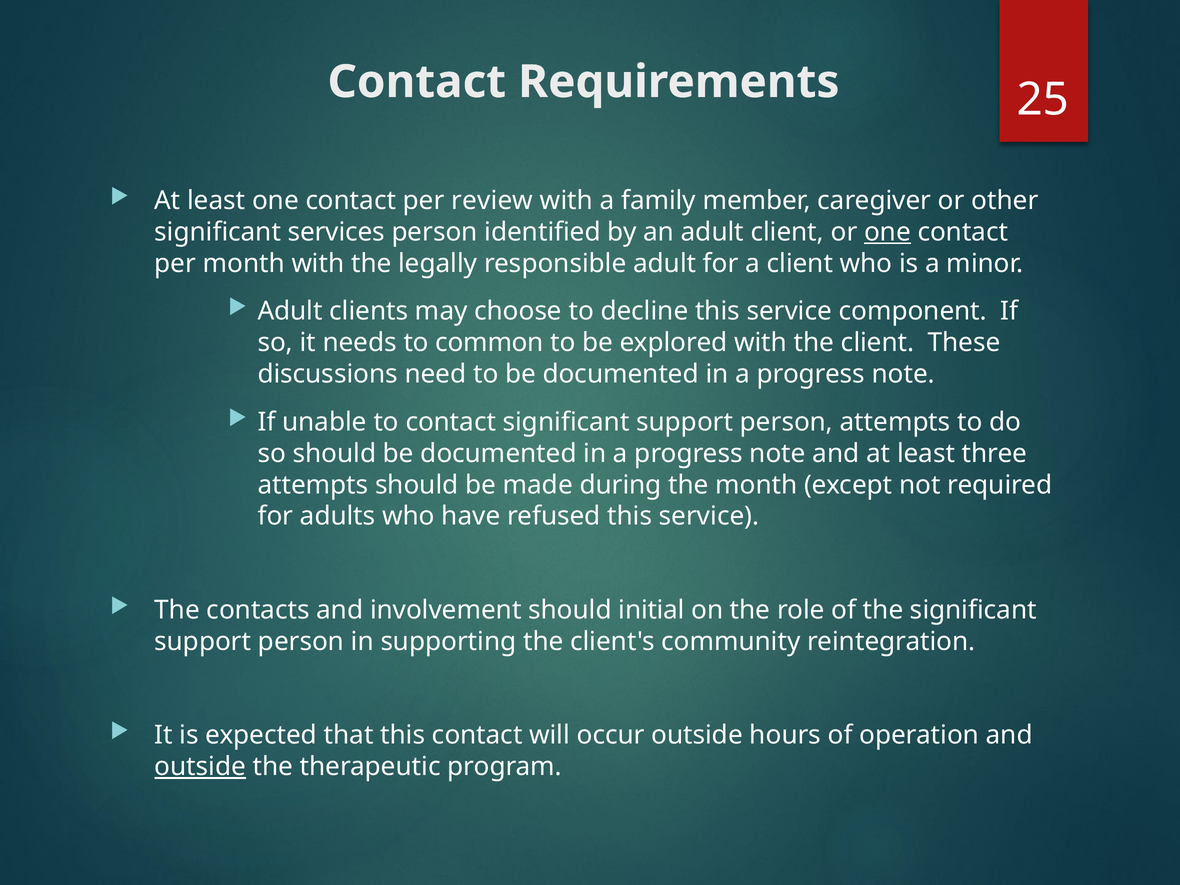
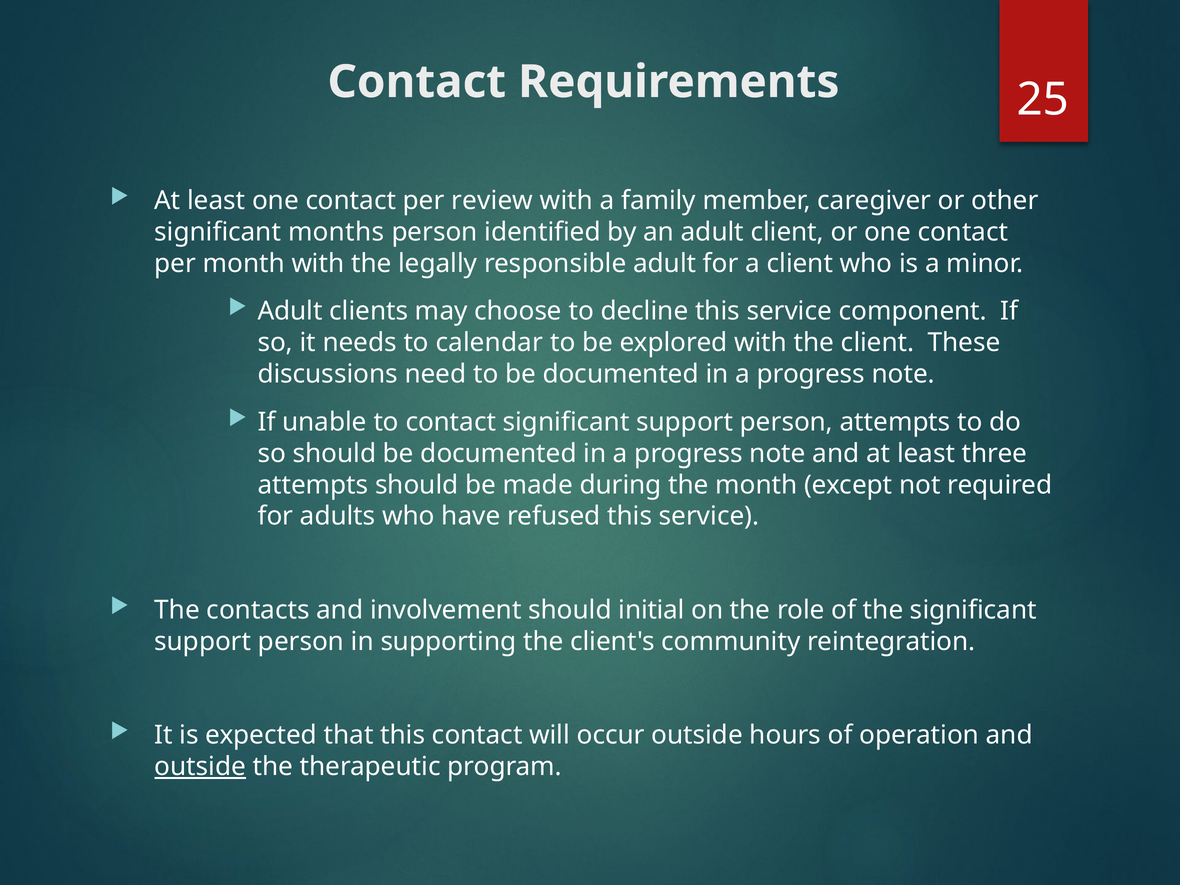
services: services -> months (336, 232)
one underline: present -> none (888, 232)
common: common -> calendar (489, 343)
